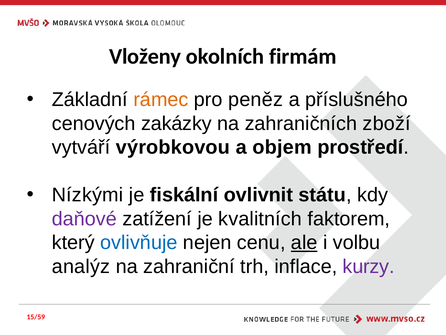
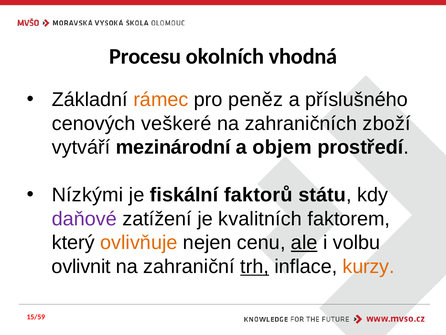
Vloženy: Vloženy -> Procesu (145, 56)
firmám: firmám -> vhodná (303, 56)
zakázky: zakázky -> veškeré (176, 123)
výrobkovou: výrobkovou -> mezinárodní (173, 147)
ovlivnit: ovlivnit -> faktorů (258, 195)
ovlivňuje colour: blue -> orange (139, 242)
analýz: analýz -> ovlivnit (81, 266)
trh underline: none -> present (255, 266)
kurzy colour: purple -> orange (369, 266)
